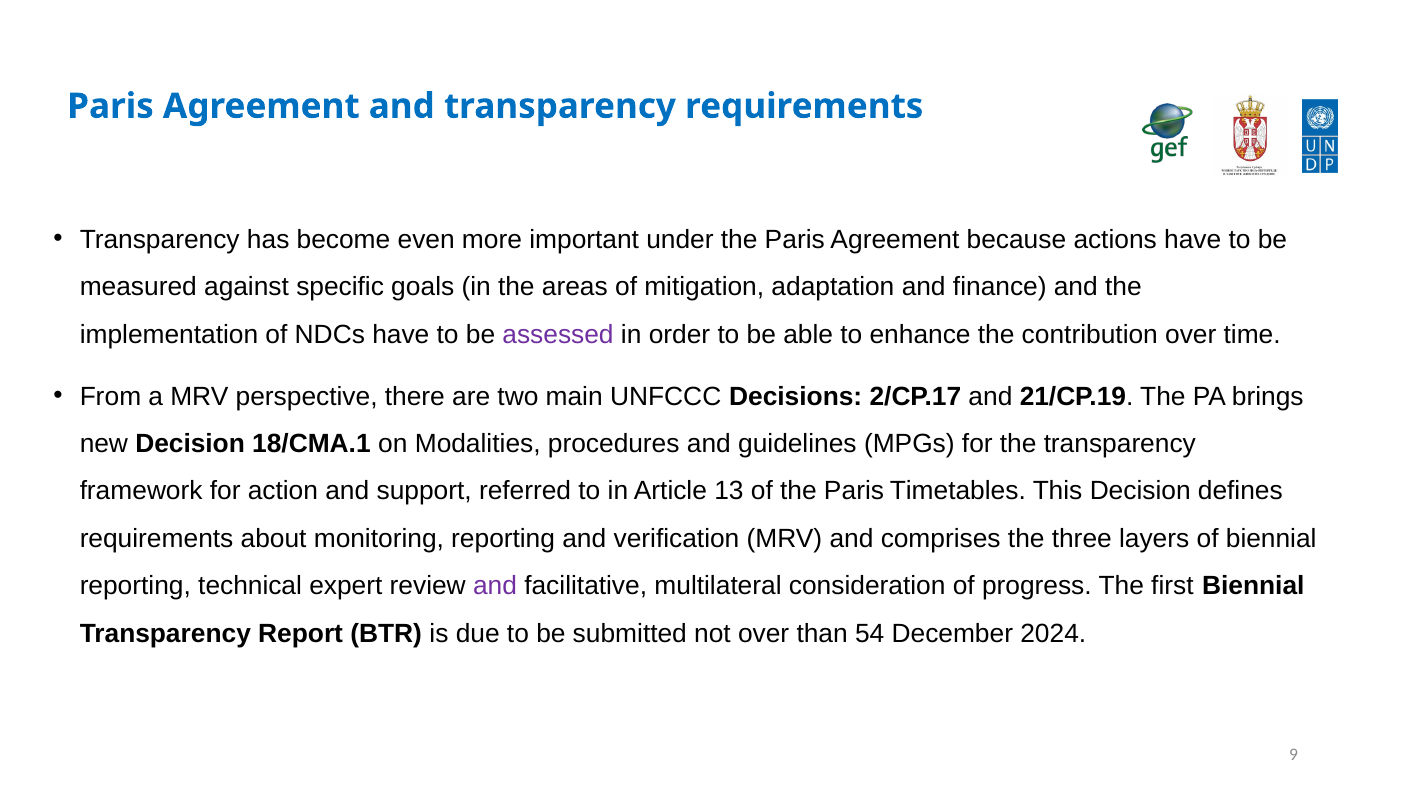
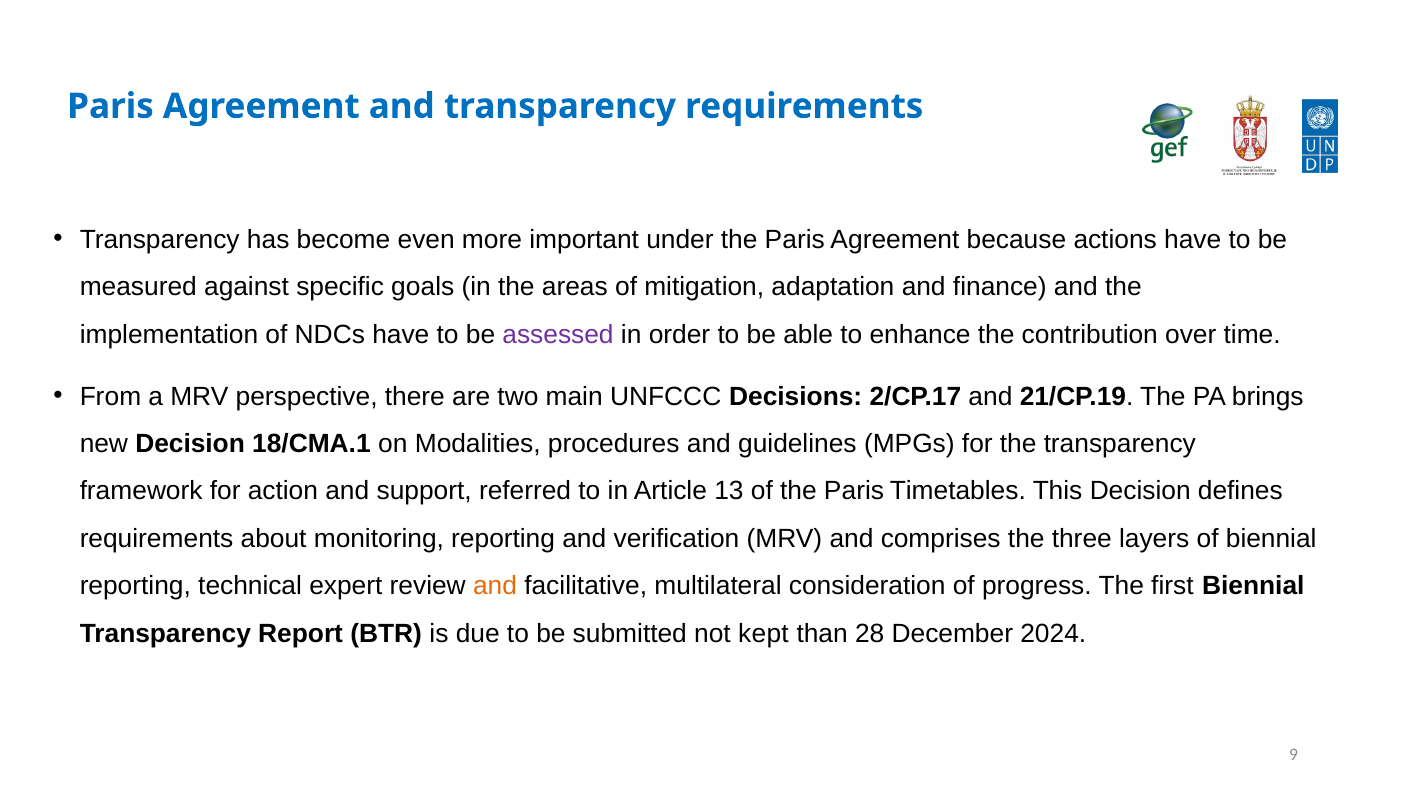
and colour: purple -> orange (495, 586)
not over: over -> kept (763, 634)
54: 54 -> 28 (870, 634)
